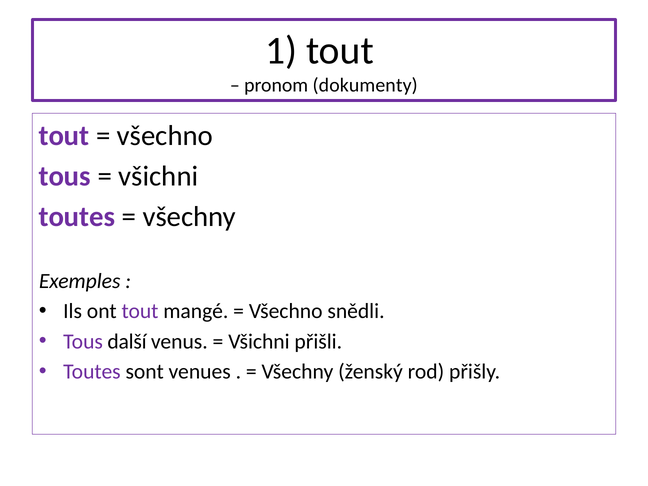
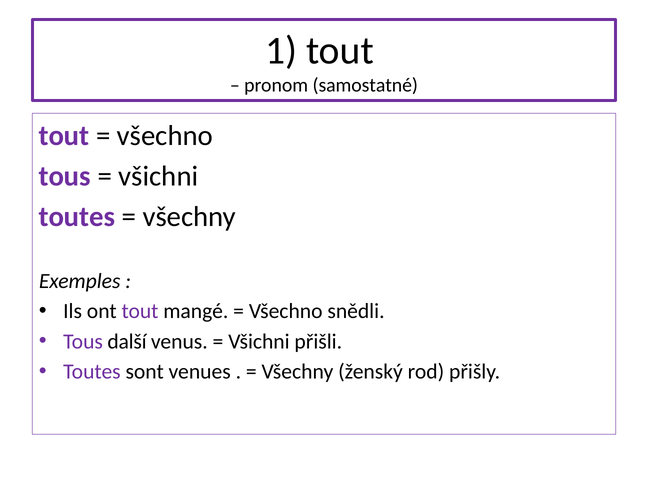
dokumenty: dokumenty -> samostatné (365, 85)
